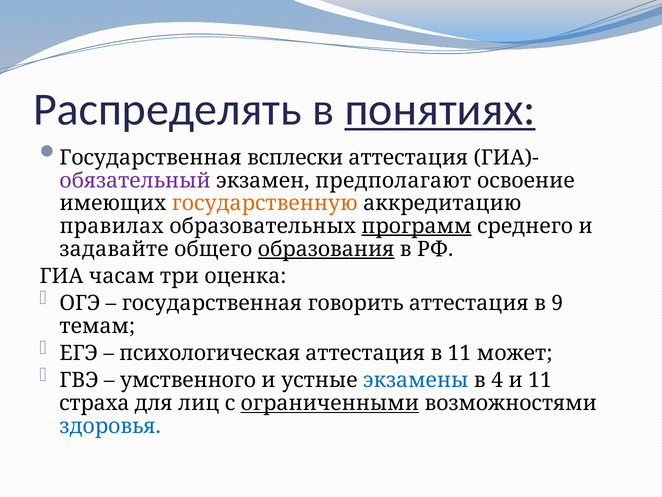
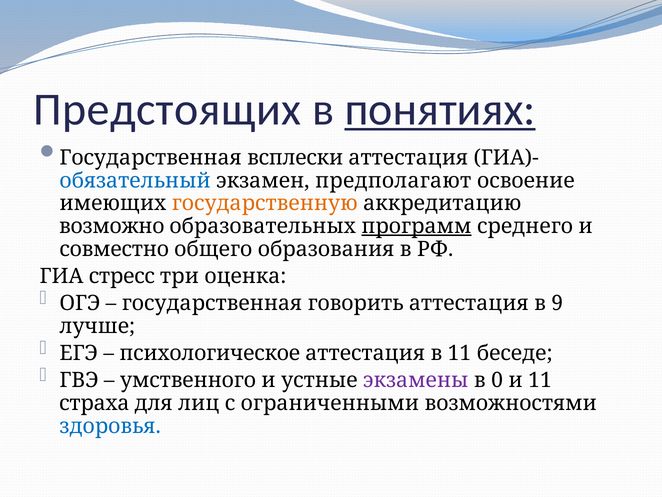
Распределять: Распределять -> Предстоящих (167, 109)
обязательный colour: purple -> blue (135, 180)
правилах: правилах -> возможно (112, 226)
задавайте: задавайте -> совместно (114, 249)
образования underline: present -> none (326, 249)
часам: часам -> стресс (122, 276)
темам: темам -> лучше (97, 326)
психологическая: психологическая -> психологическое (210, 353)
может: может -> беседе (515, 353)
экзамены colour: blue -> purple (416, 380)
4: 4 -> 0 (497, 380)
ограниченными underline: present -> none (330, 403)
